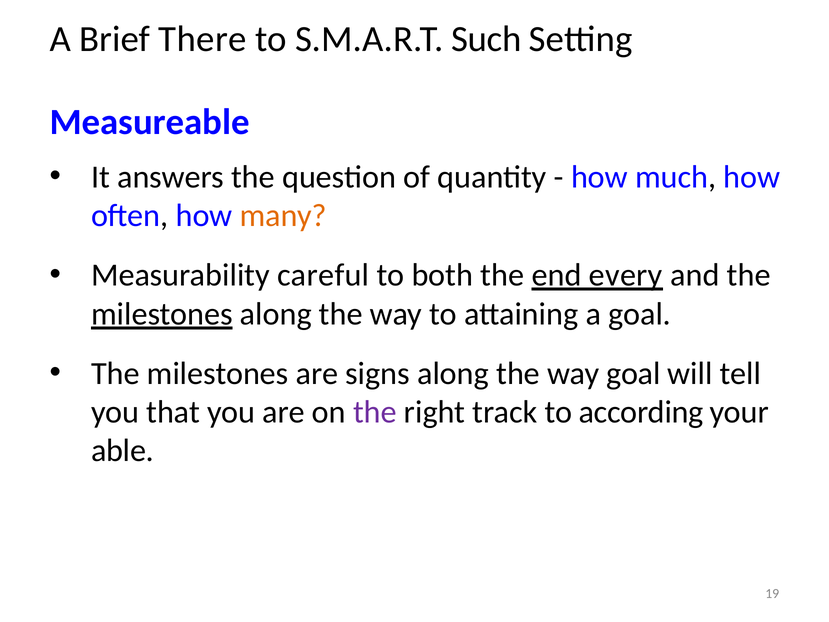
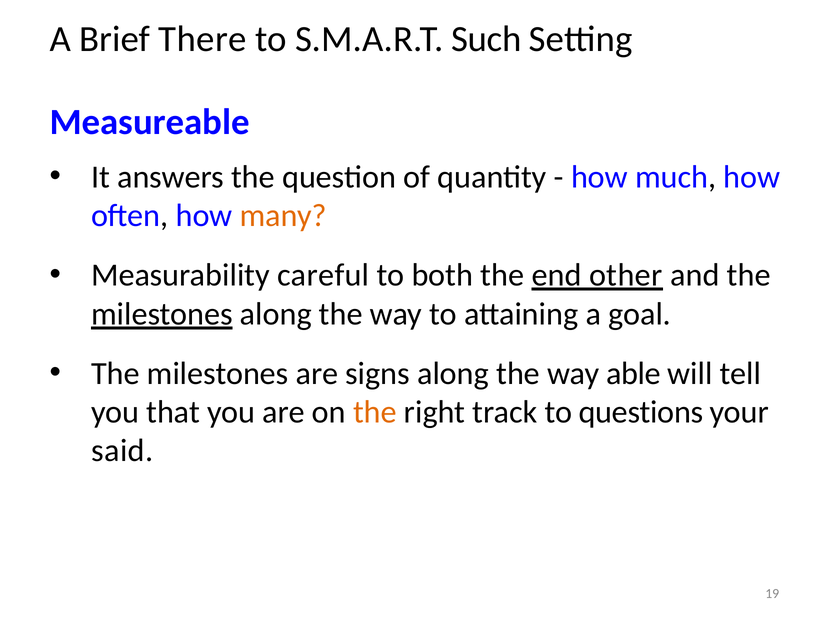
every: every -> other (626, 275)
way goal: goal -> able (633, 373)
the colour: purple -> orange (375, 412)
according: according -> questions (641, 412)
able: able -> said (122, 451)
